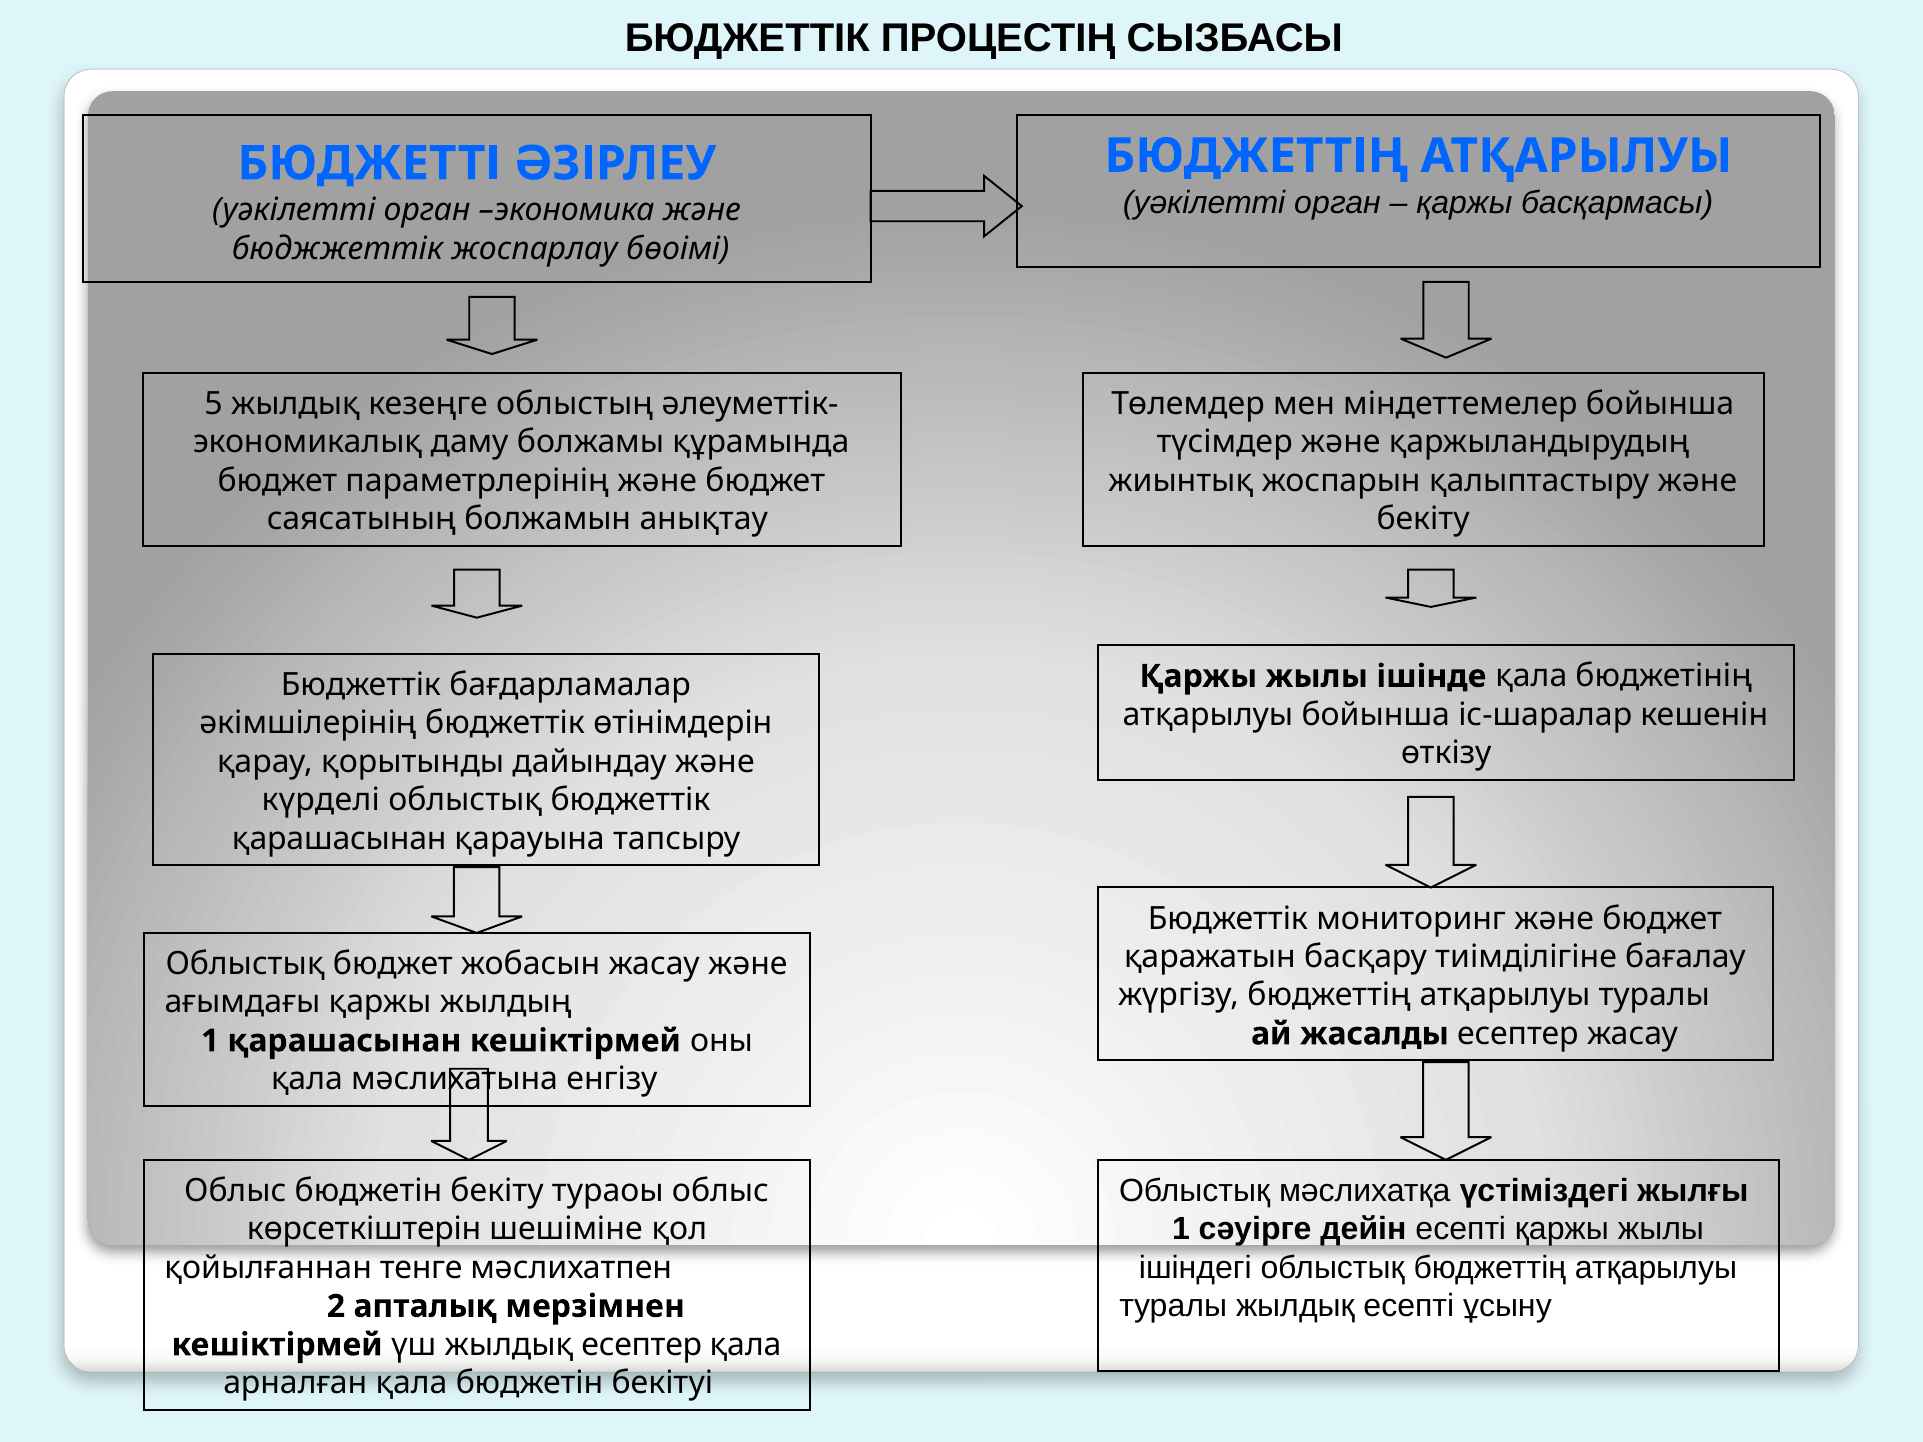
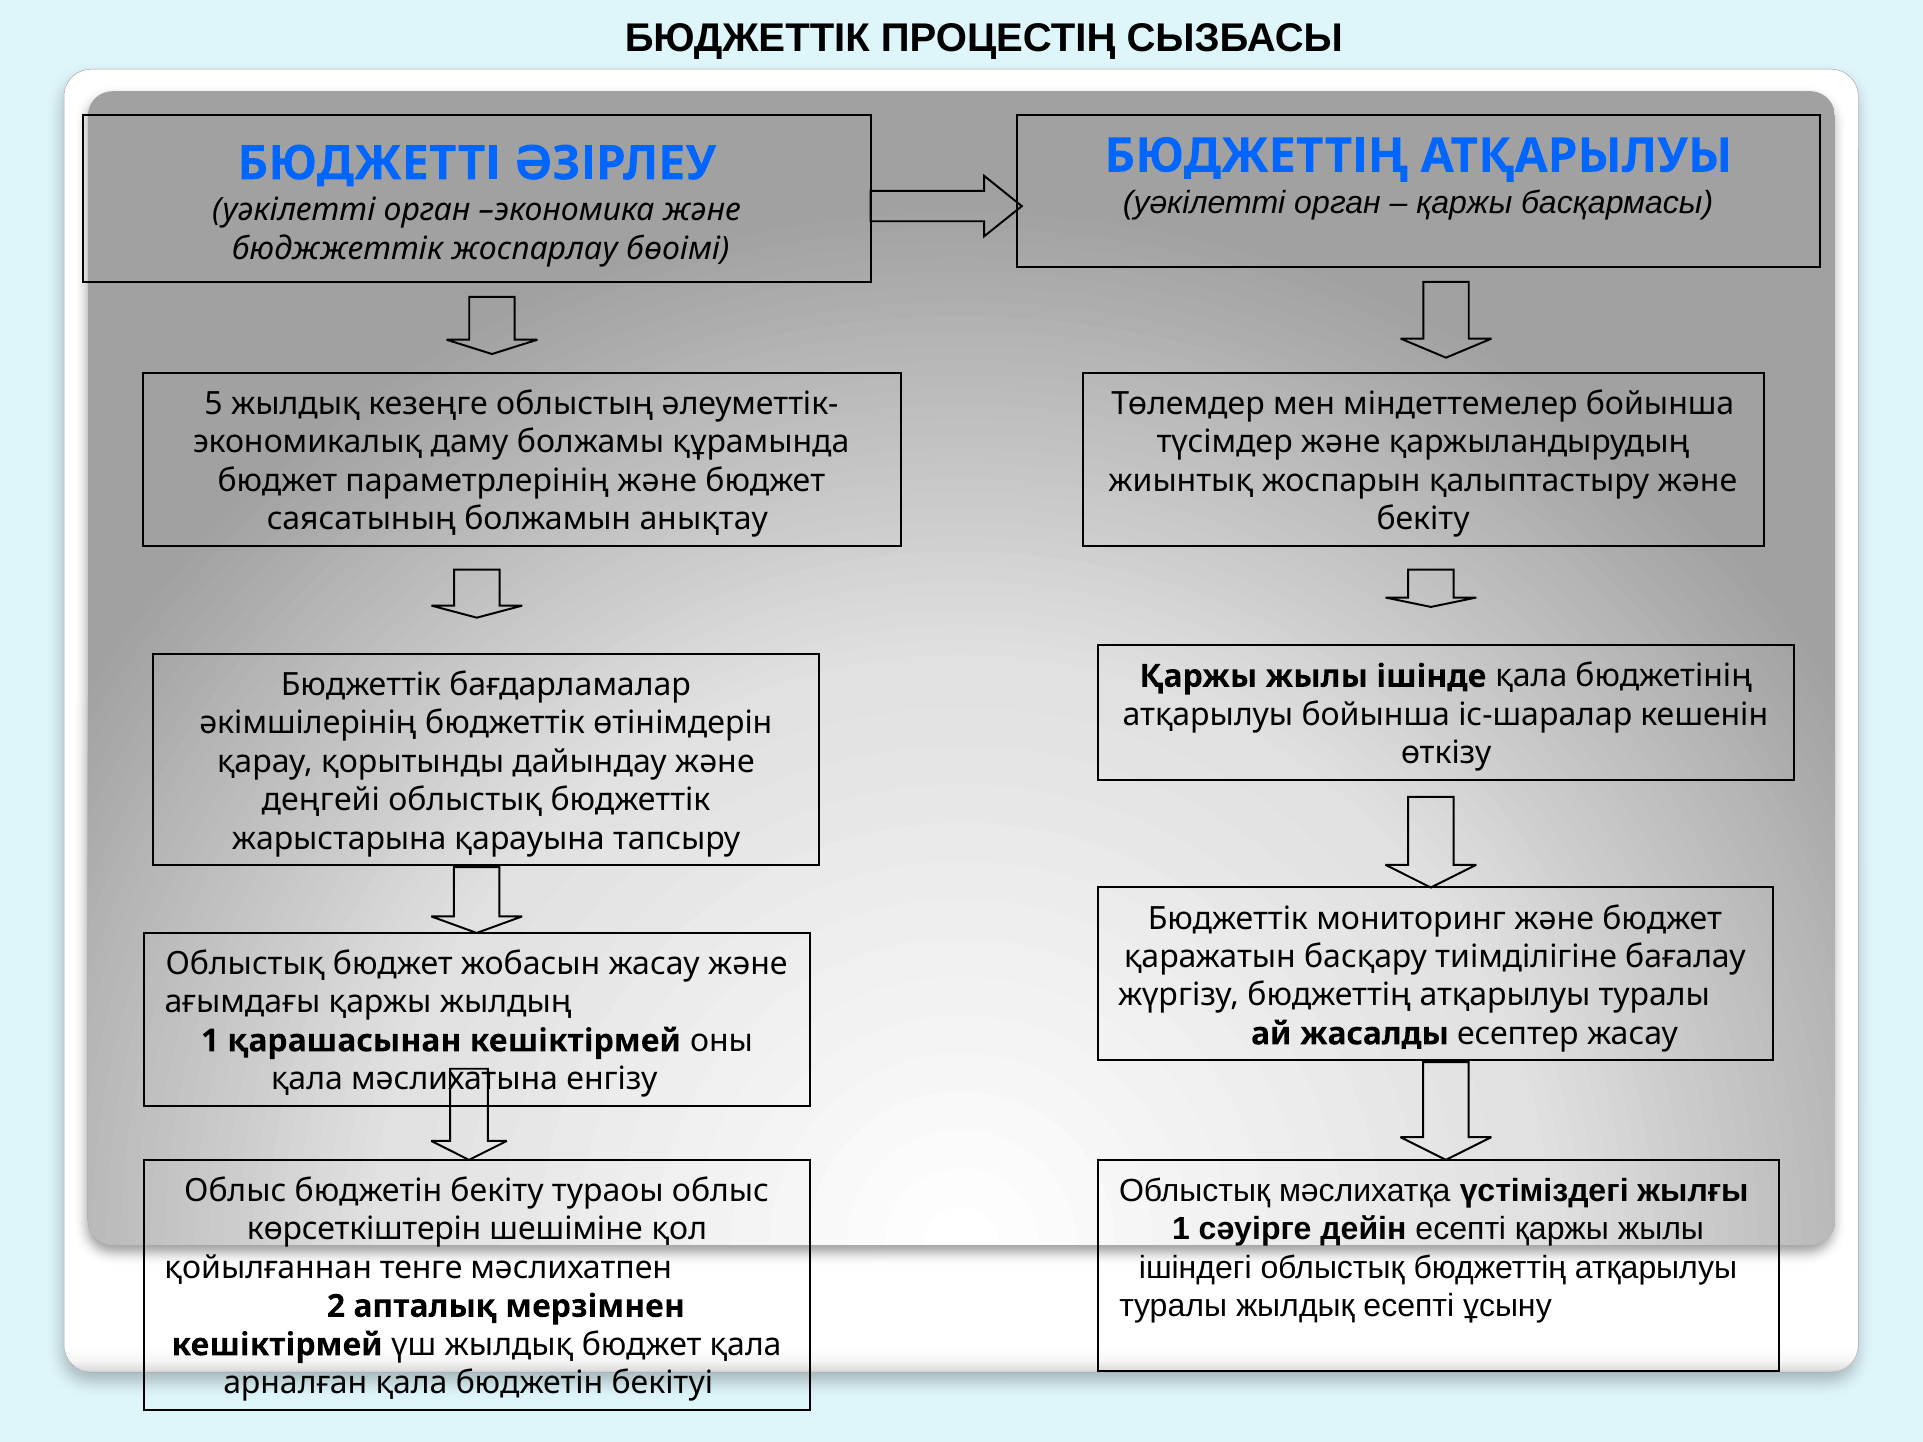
күрделі: күрделі -> деңгейі (321, 800)
қарашасынан: қарашасынан -> жарыстарына (339, 839)
жылдық есептер: есептер -> бюджет (642, 1345)
